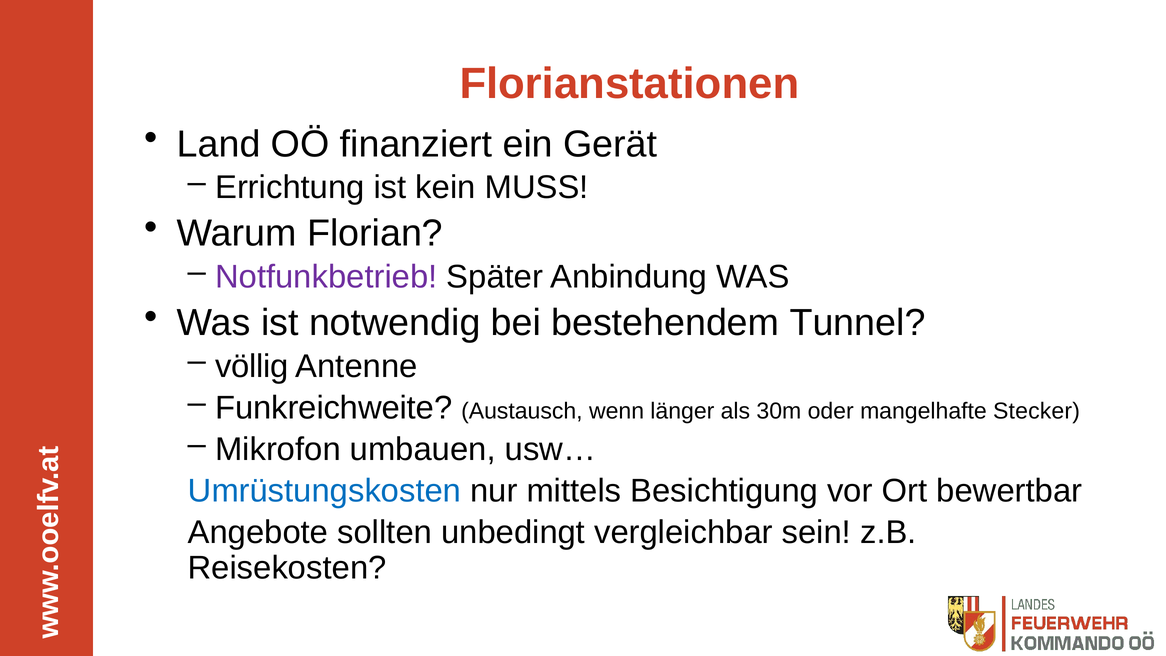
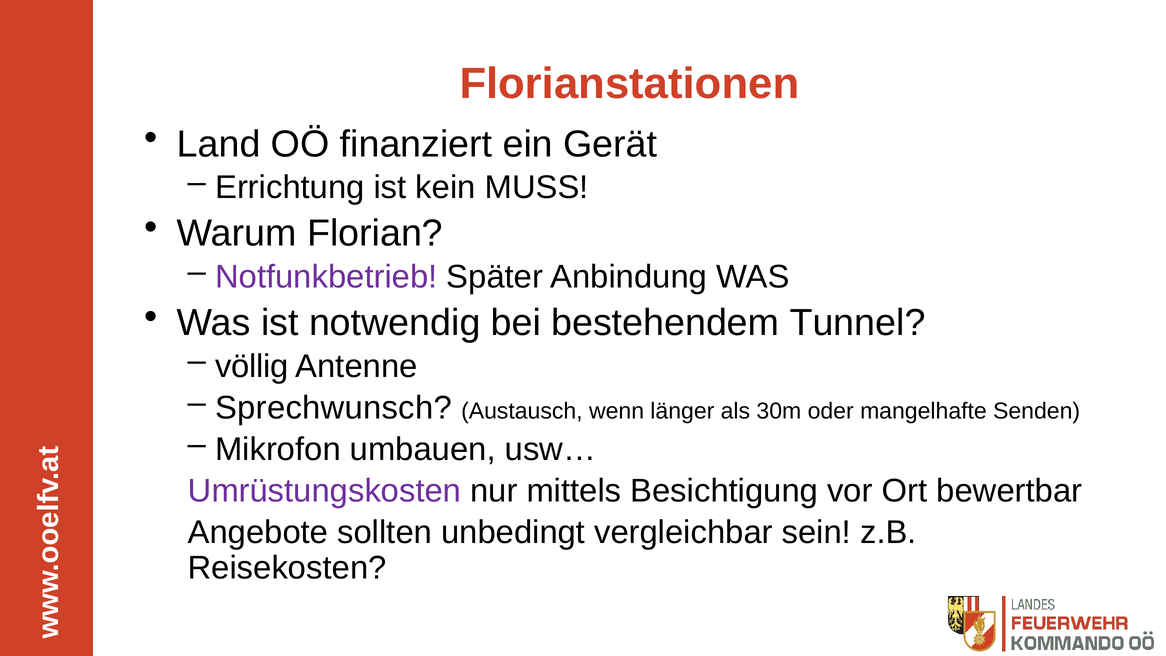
Funkreichweite: Funkreichweite -> Sprechwunsch (334, 408)
Stecker: Stecker -> Senden (1037, 411)
Umrüstungskosten colour: blue -> purple (324, 491)
